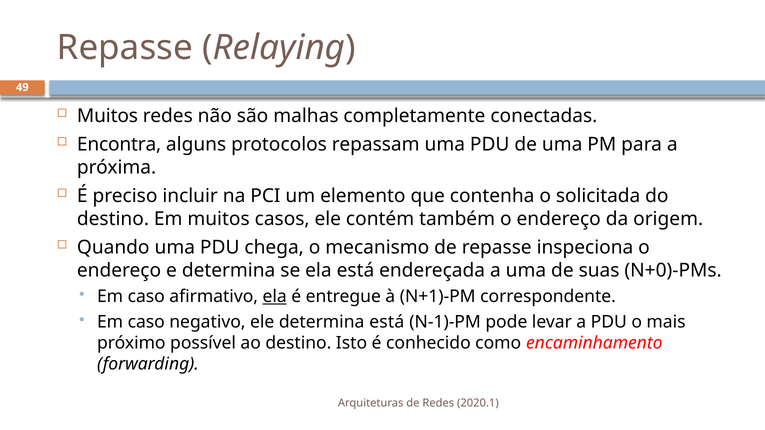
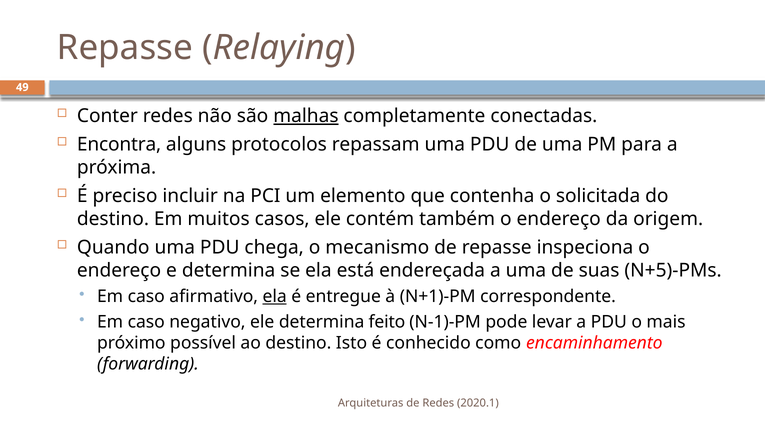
Muitos: Muitos -> Conter (107, 116)
malhas underline: none -> present (306, 116)
N+0)-PMs: N+0)-PMs -> N+5)-PMs (673, 270)
determina está: está -> feito (387, 322)
